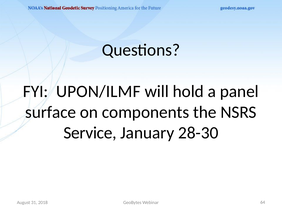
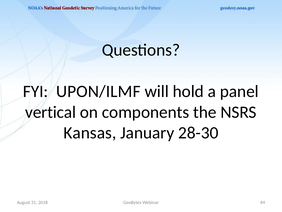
surface: surface -> vertical (51, 112)
Service: Service -> Kansas (90, 133)
